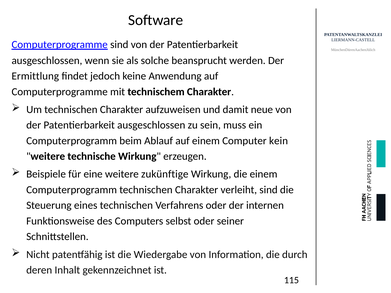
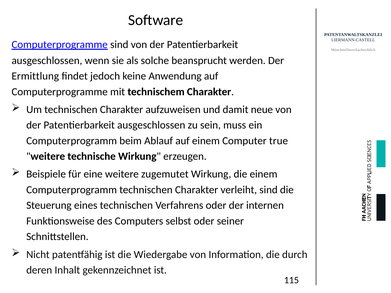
kein: kein -> true (279, 141)
zukünftige: zukünftige -> zugemutet (165, 174)
